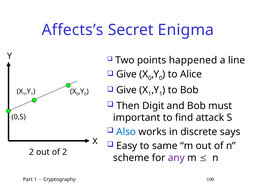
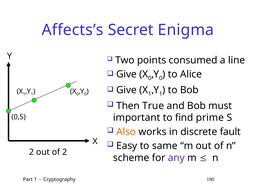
happened: happened -> consumed (193, 60)
Digit: Digit -> True (153, 106)
attack: attack -> prime (210, 118)
Also colour: blue -> orange (126, 132)
says: says -> fault (230, 132)
